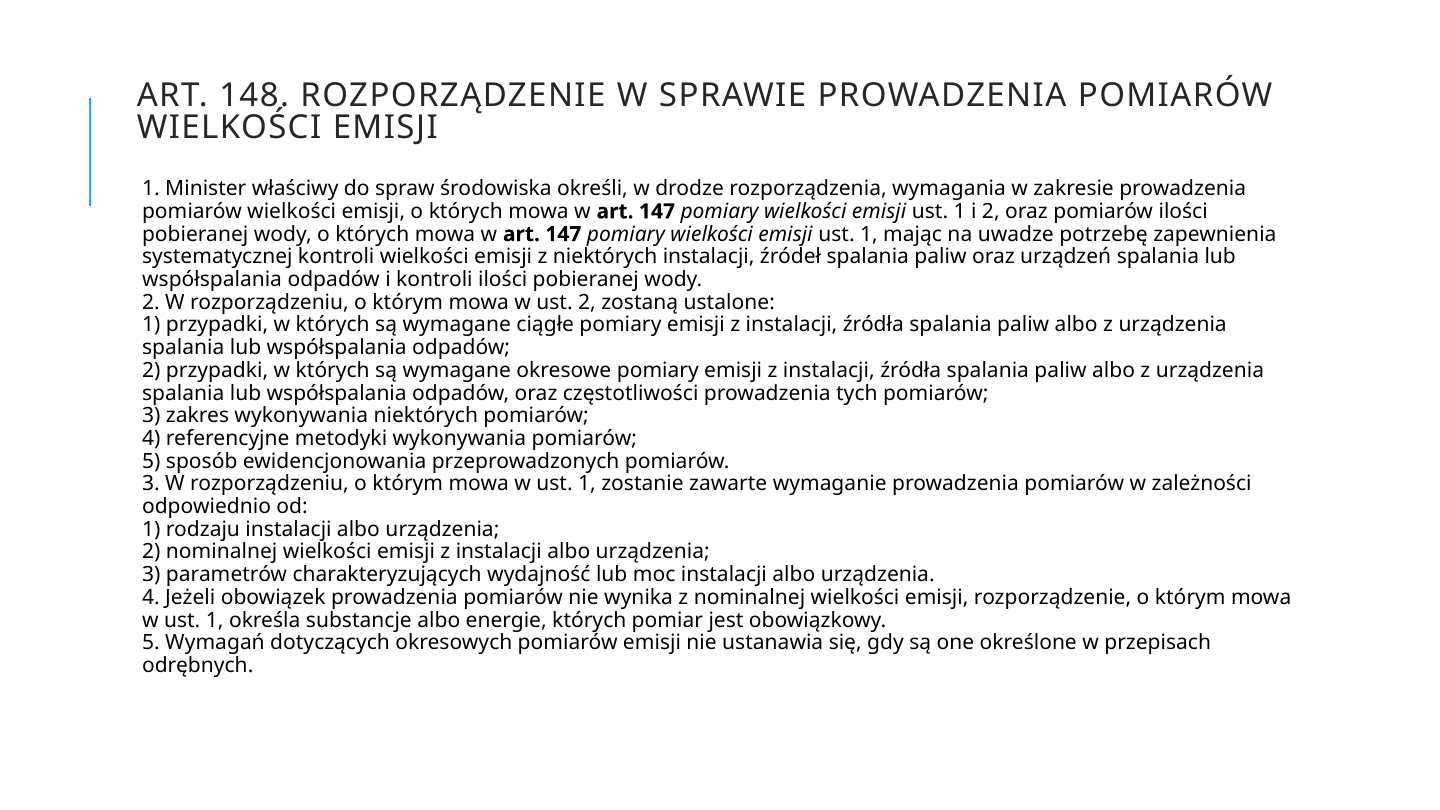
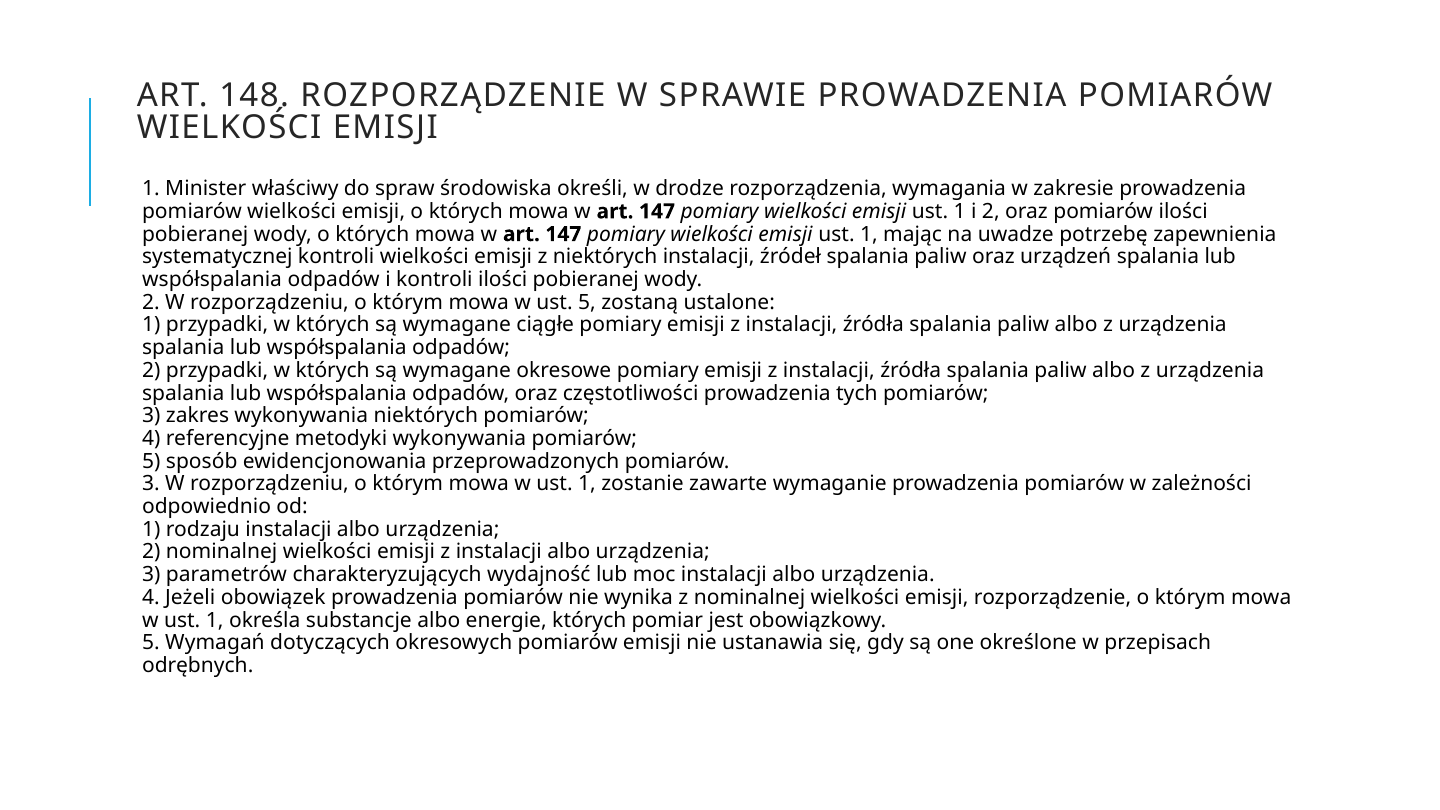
ust 2: 2 -> 5 (587, 302)
